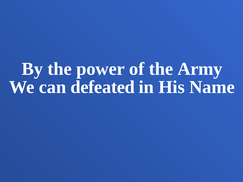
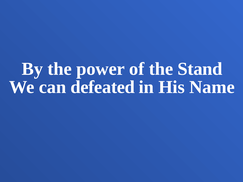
Army: Army -> Stand (200, 69)
